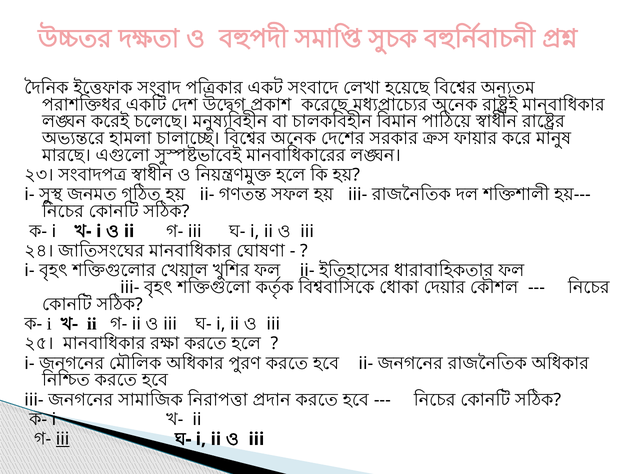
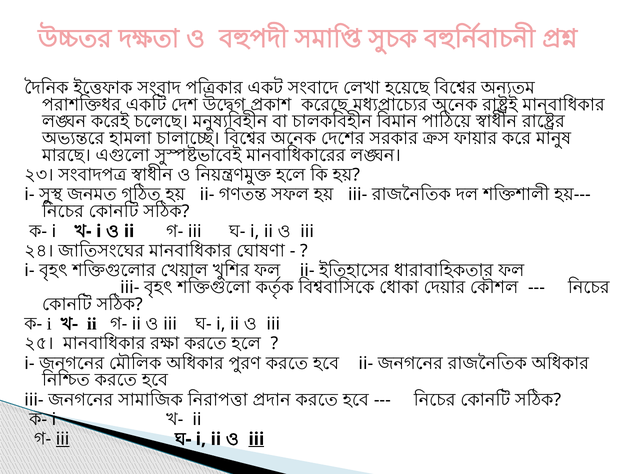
iii underline: none -> present (256, 440)
